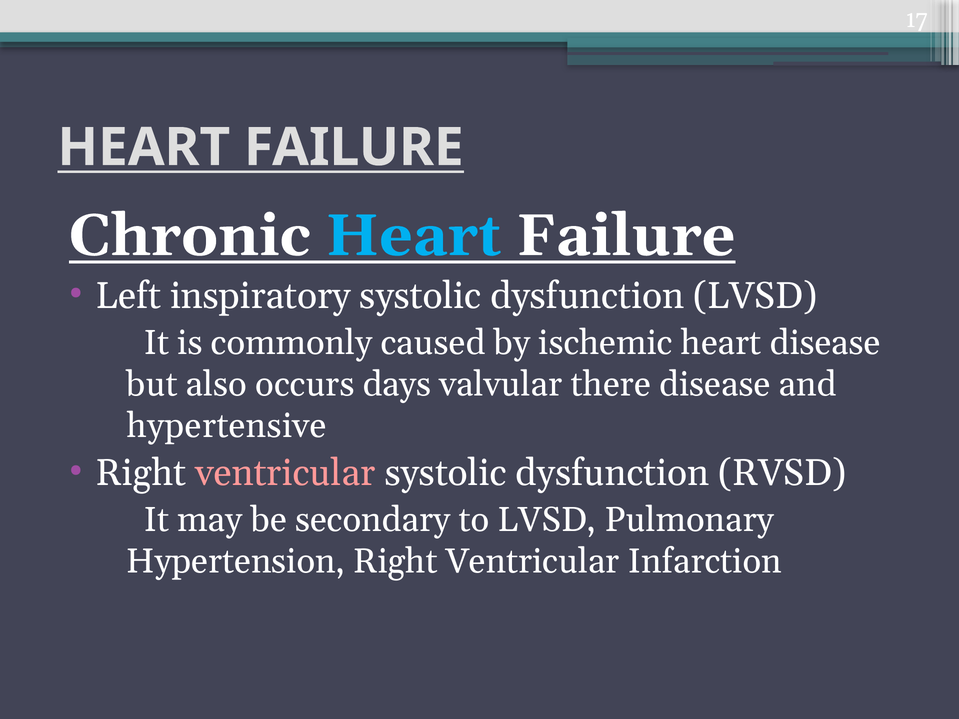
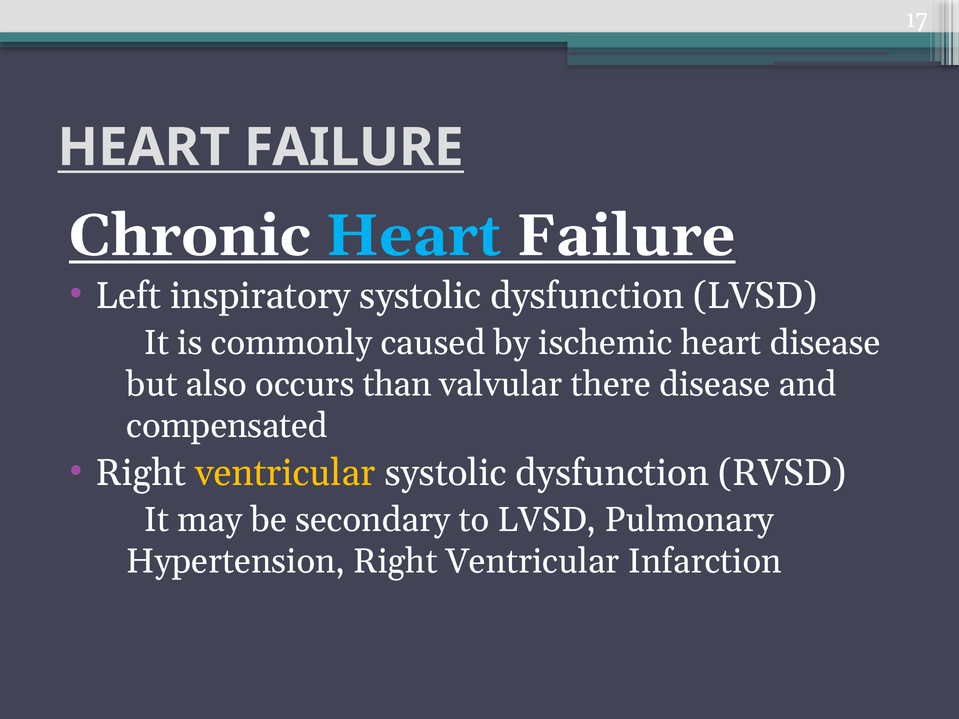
days: days -> than (397, 384)
hypertensive: hypertensive -> compensated (227, 426)
ventricular colour: pink -> yellow (285, 473)
